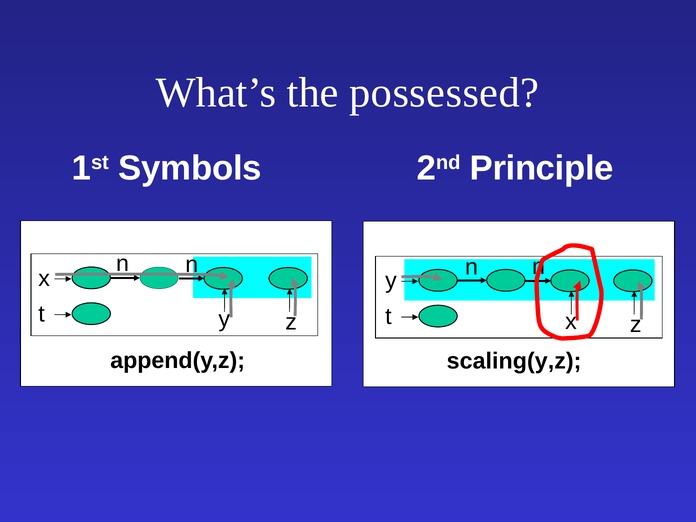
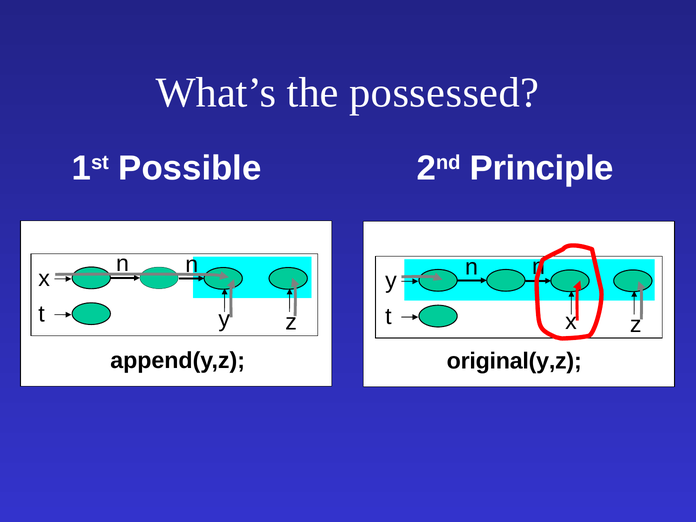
Symbols: Symbols -> Possible (190, 168)
scaling(y,z: scaling(y,z -> original(y,z (514, 361)
